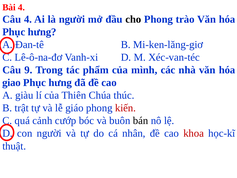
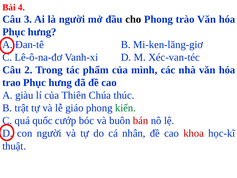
Câu 4: 4 -> 3 (28, 19)
9: 9 -> 2 (28, 70)
giao: giao -> trao (11, 83)
kiến colour: red -> green (125, 108)
cảnh: cảnh -> quốc (42, 121)
bán colour: black -> red (141, 121)
